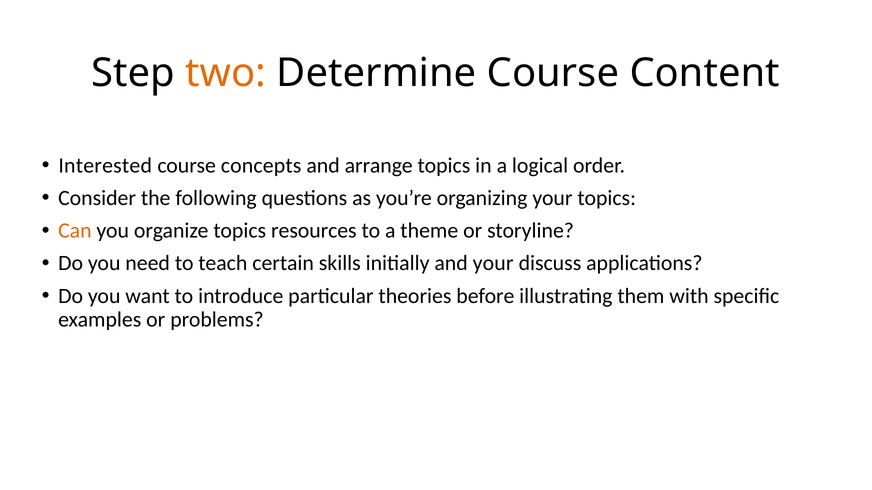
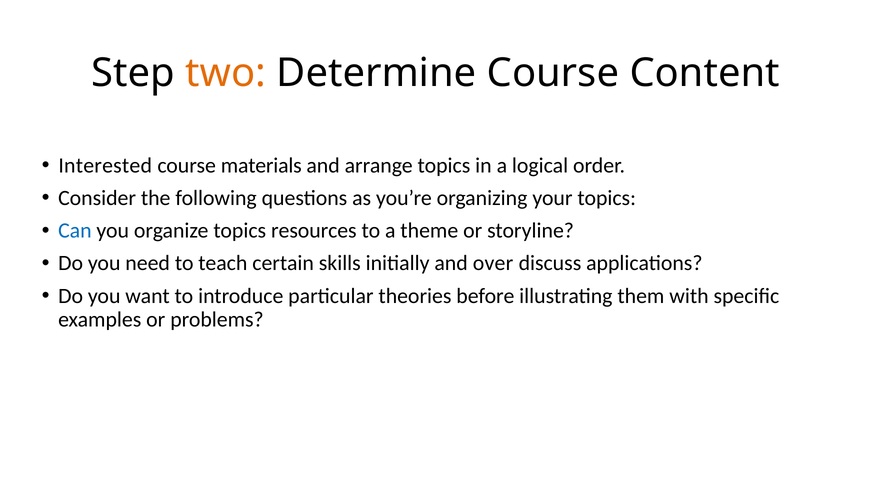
concepts: concepts -> materials (261, 166)
Can colour: orange -> blue (75, 231)
and your: your -> over (493, 264)
